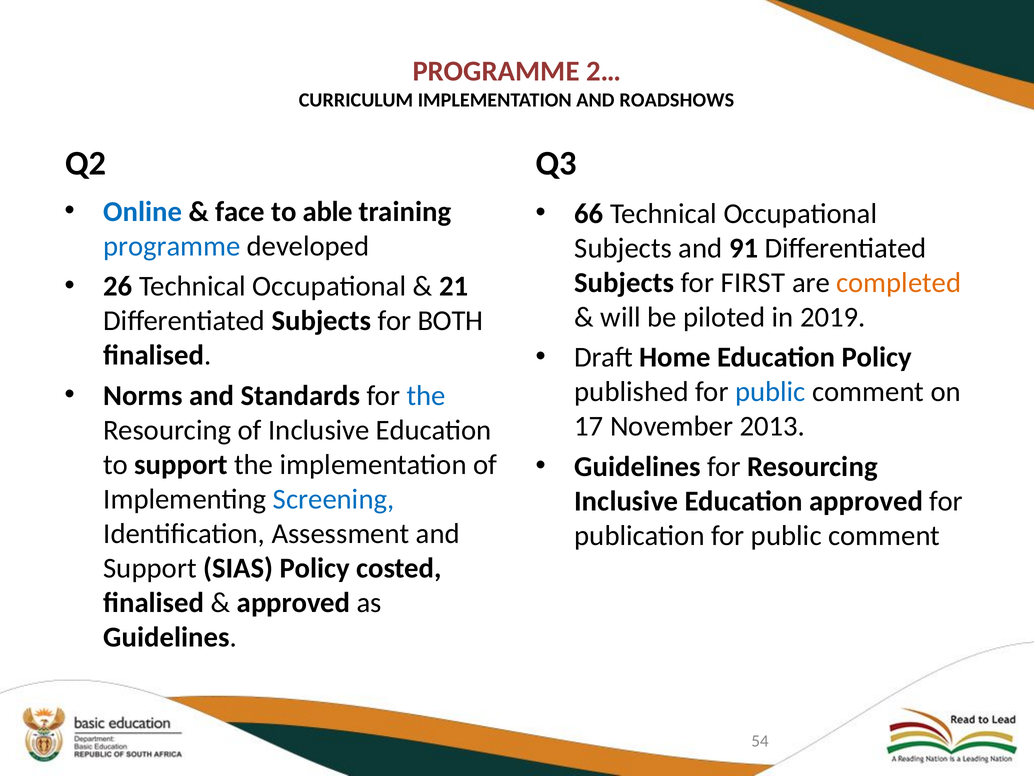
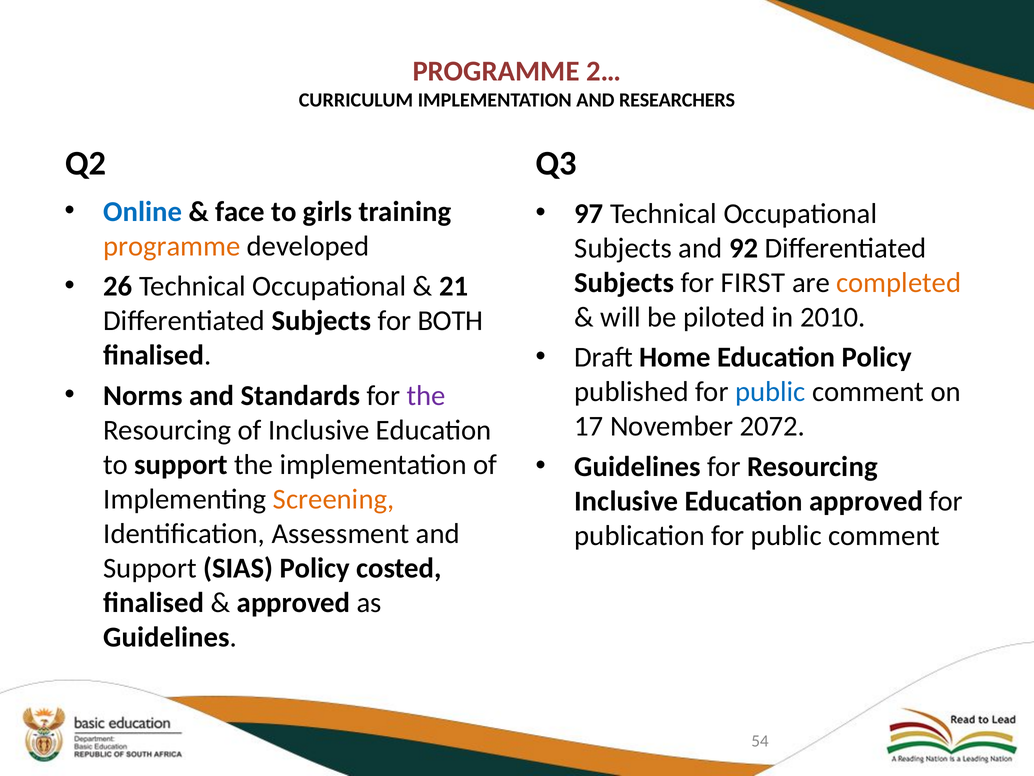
ROADSHOWS: ROADSHOWS -> RESEARCHERS (677, 100)
able: able -> girls (328, 211)
66: 66 -> 97 (589, 213)
programme colour: blue -> orange (172, 246)
91: 91 -> 92 (744, 248)
2019: 2019 -> 2010 (833, 317)
the colour: blue -> purple (426, 395)
2013: 2013 -> 2072 (772, 426)
Screening colour: blue -> orange (334, 499)
